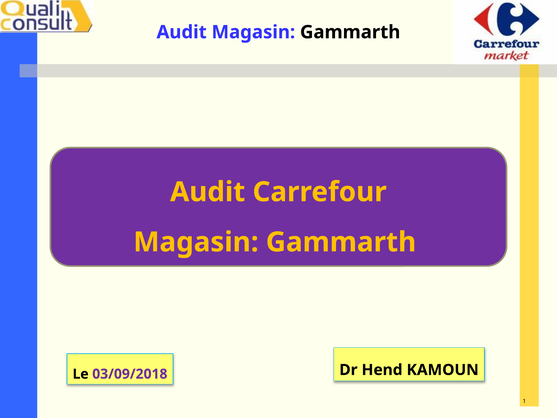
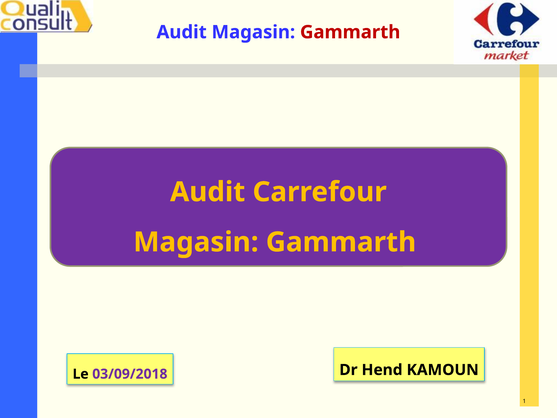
Gammarth colour: black -> red (350, 32)
